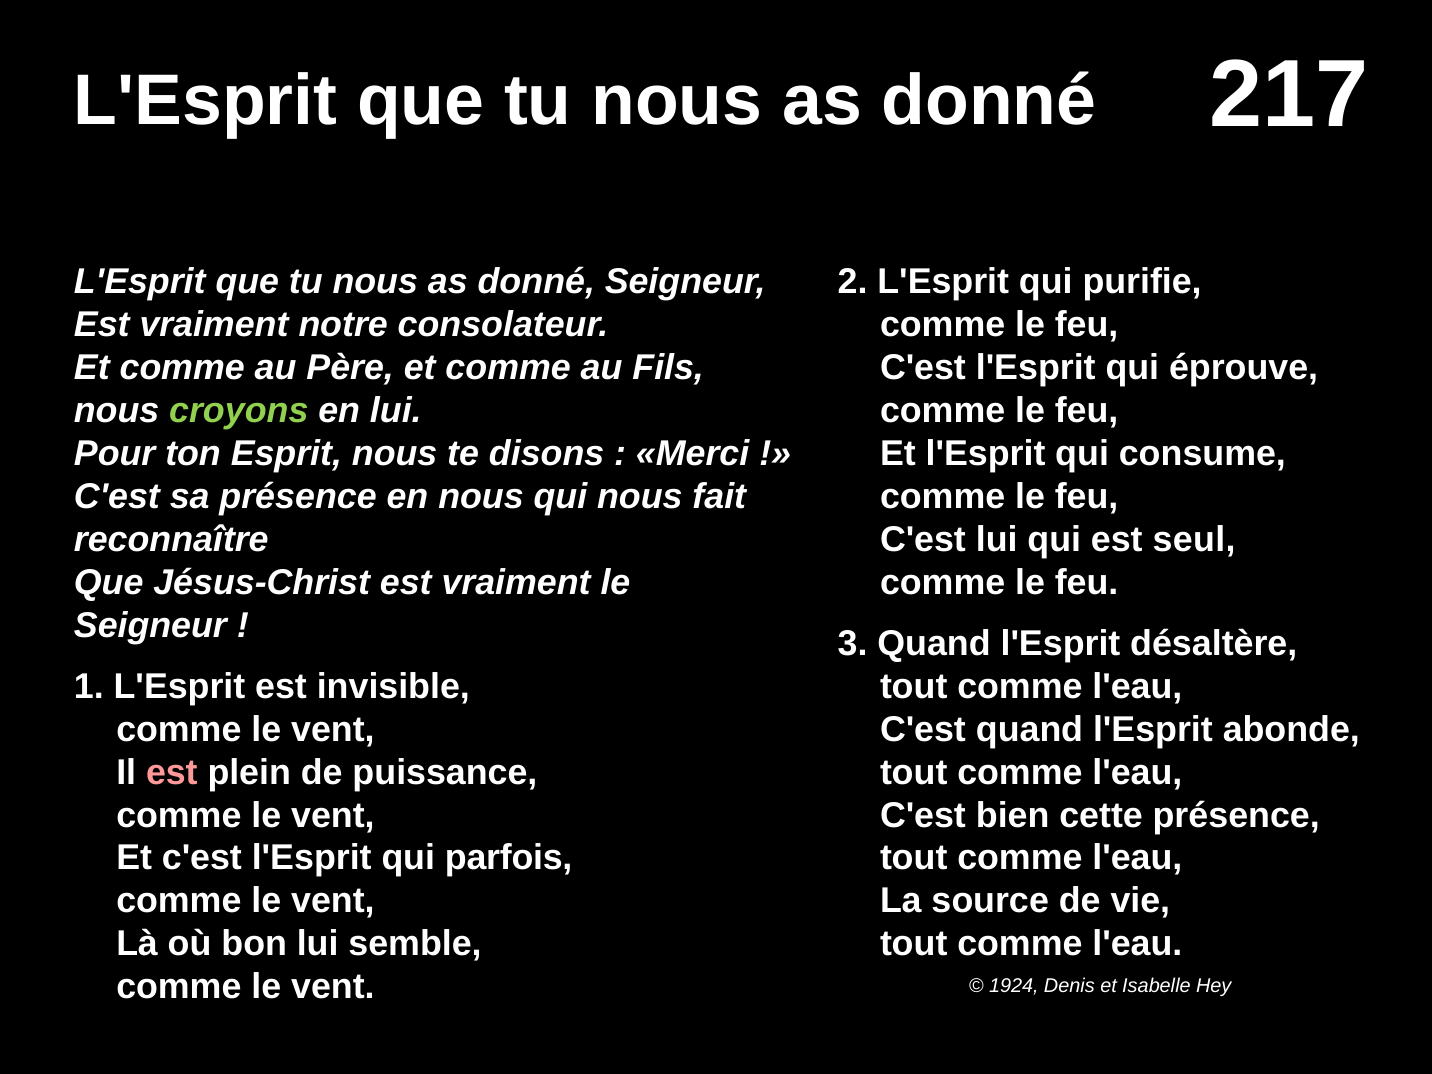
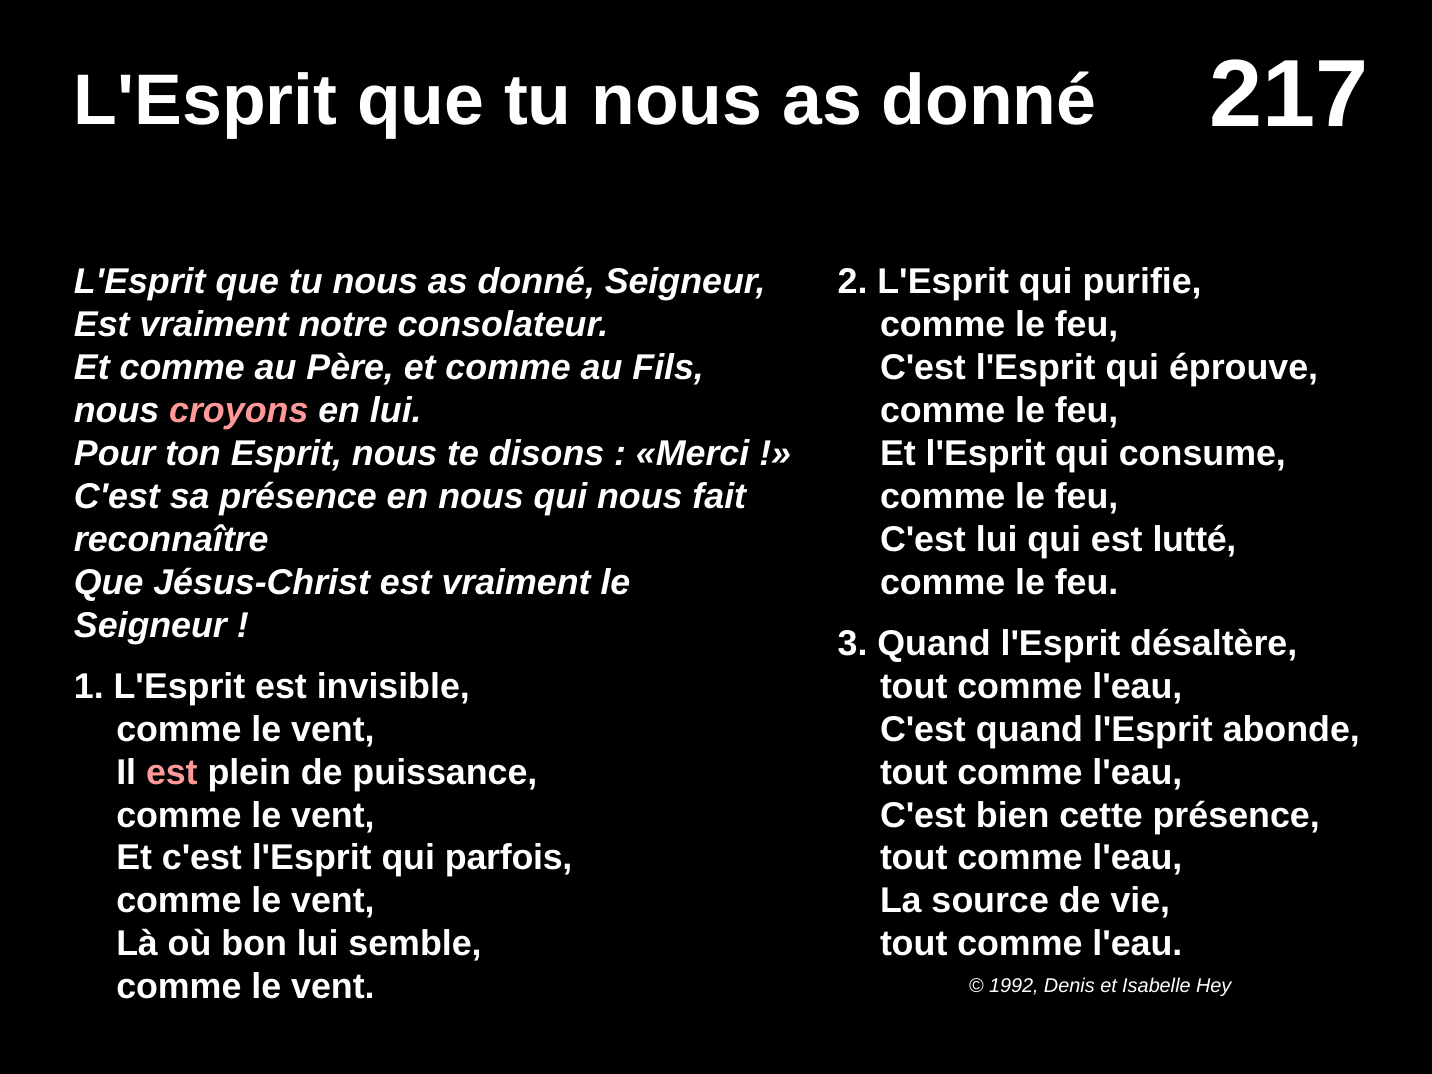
croyons colour: light green -> pink (239, 411)
seul: seul -> lutté (1195, 540)
1924: 1924 -> 1992 (1014, 986)
